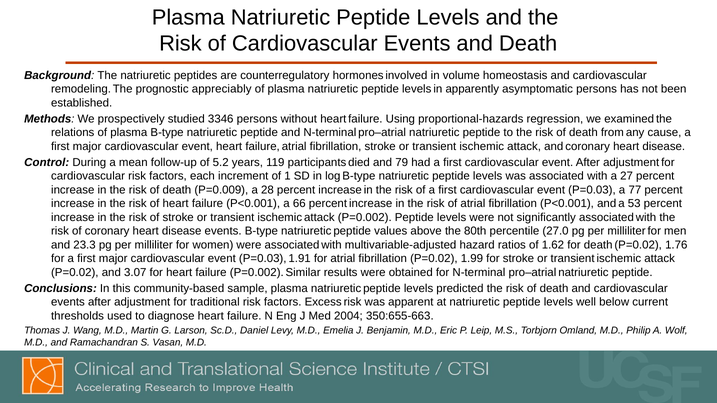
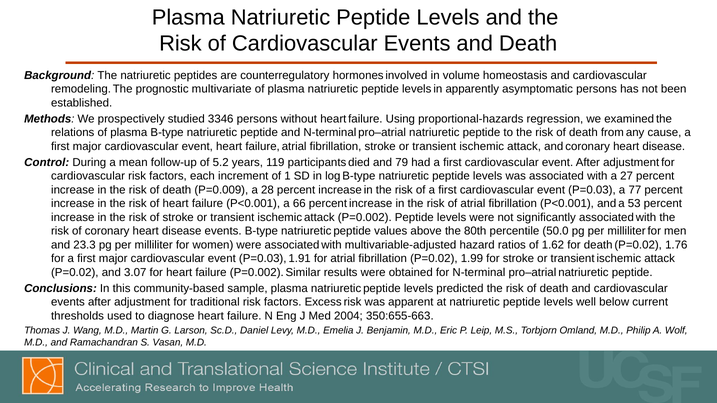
appreciably: appreciably -> multivariate (222, 89)
27.0: 27.0 -> 50.0 (556, 231)
